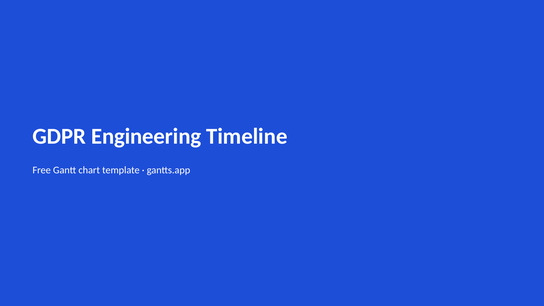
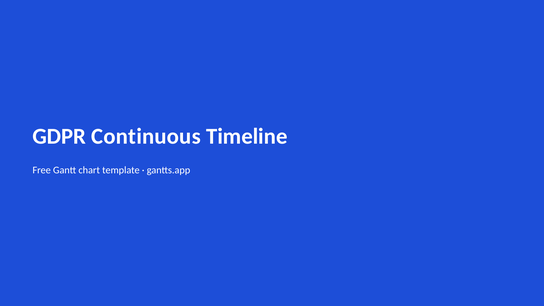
Engineering: Engineering -> Continuous (146, 136)
